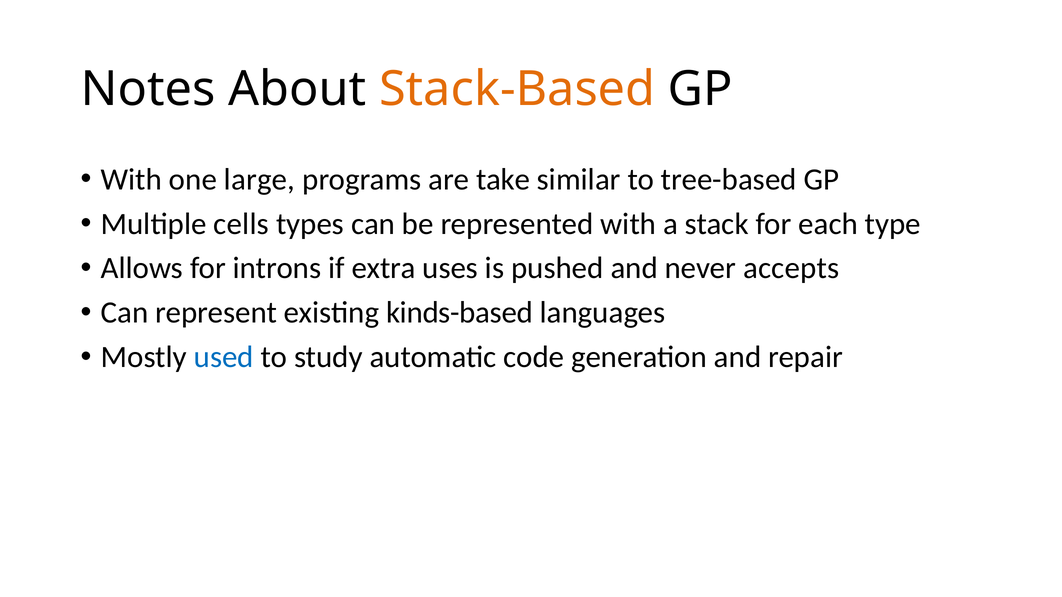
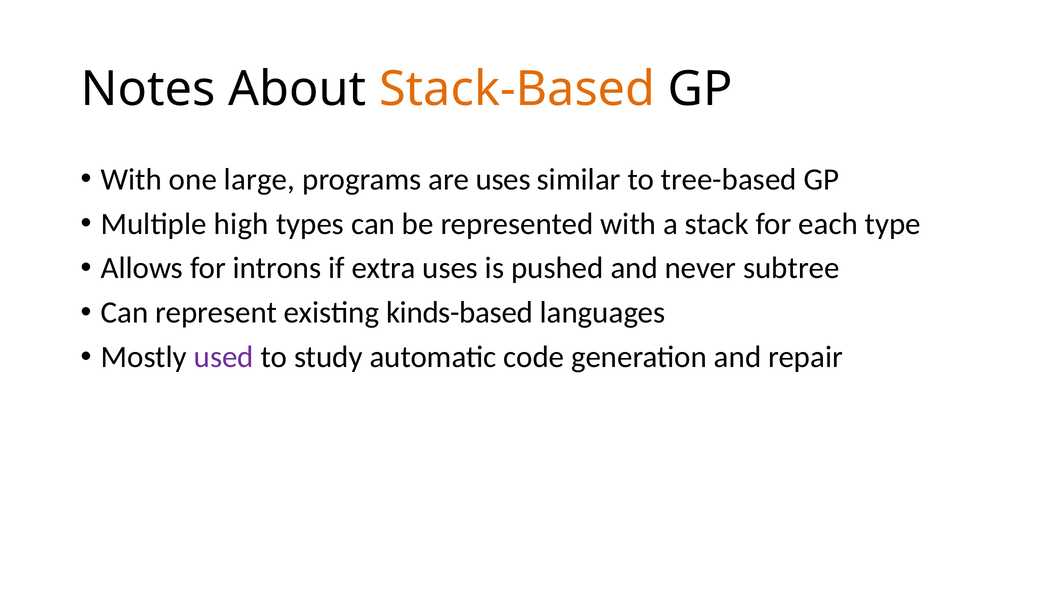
are take: take -> uses (503, 179)
cells: cells -> high (241, 224)
accepts: accepts -> subtree (791, 268)
used colour: blue -> purple (224, 357)
